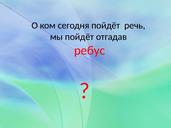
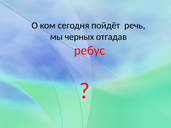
мы пойдёт: пойдёт -> черных (79, 37)
